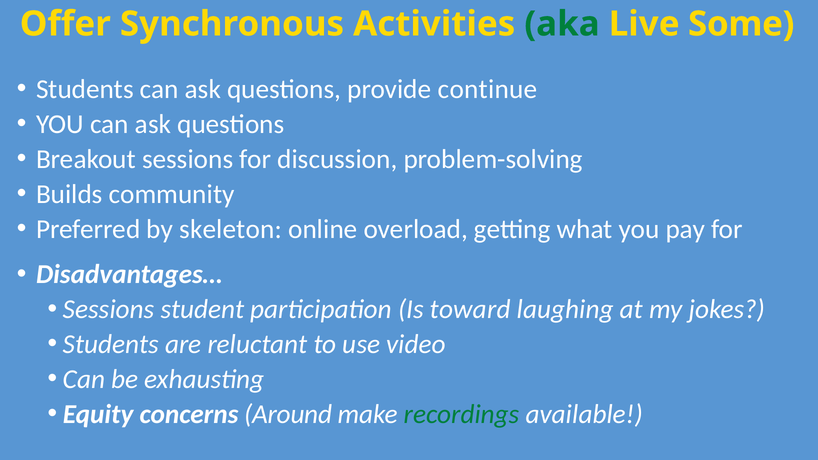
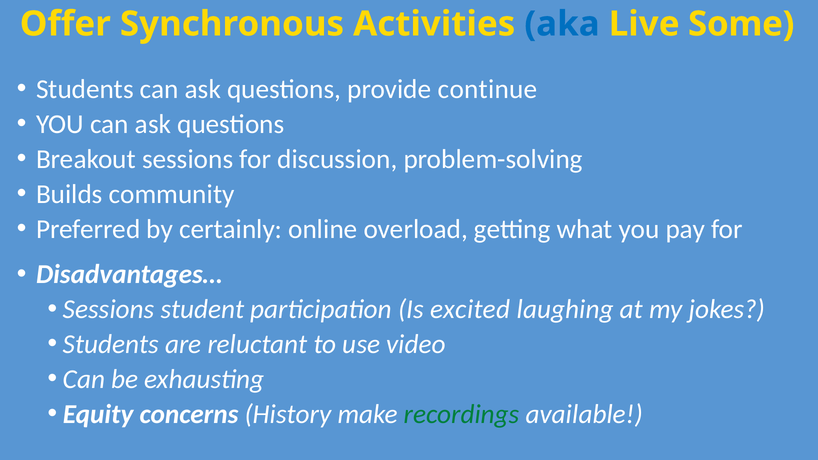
aka colour: green -> blue (562, 24)
skeleton: skeleton -> certainly (231, 229)
toward: toward -> excited (470, 310)
Around: Around -> History (288, 415)
